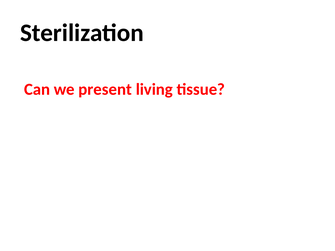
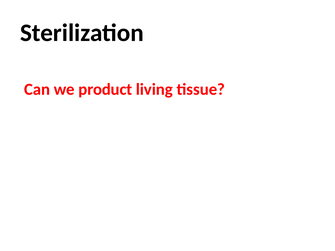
present: present -> product (105, 89)
